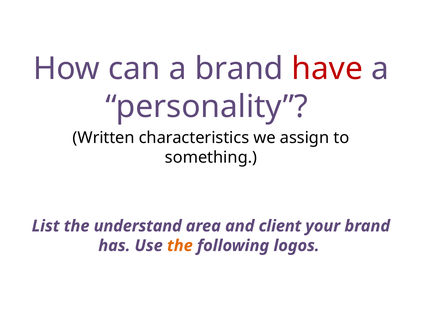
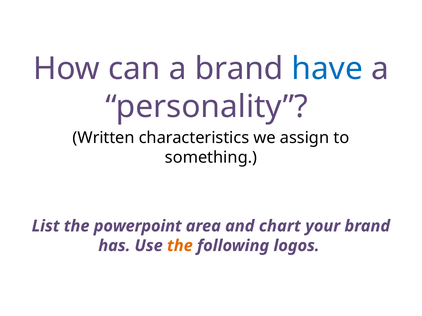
have colour: red -> blue (327, 69)
understand: understand -> powerpoint (138, 226)
client: client -> chart (280, 226)
